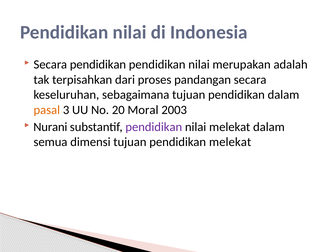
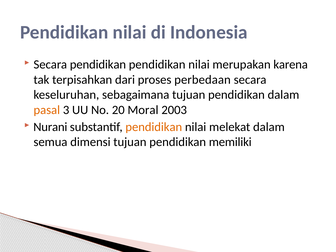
adalah: adalah -> karena (291, 65)
pandangan: pandangan -> perbedaan (203, 80)
pendidikan colour: purple -> orange (154, 127)
pendidikan melekat: melekat -> memiliki (230, 142)
